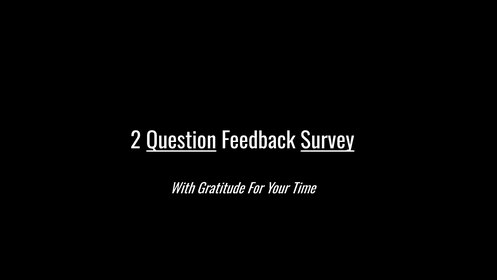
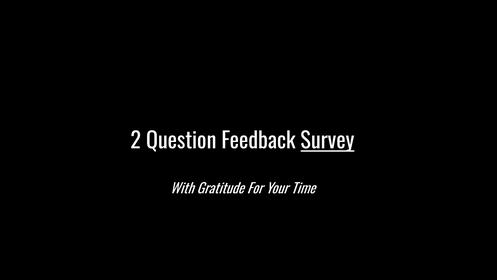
Question underline: present -> none (181, 141)
